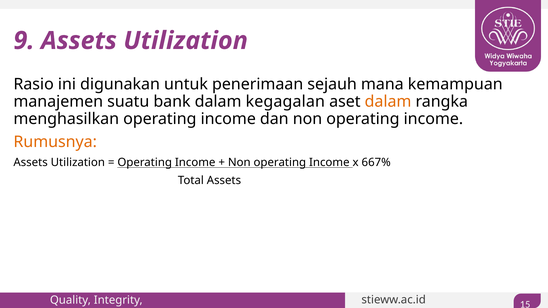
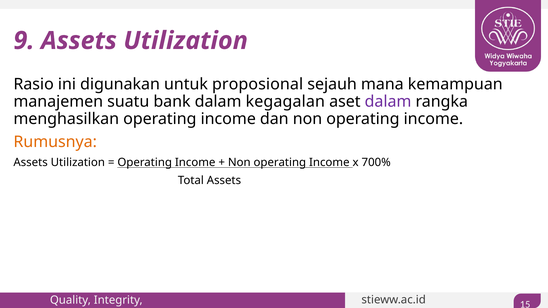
penerimaan: penerimaan -> proposional (258, 84)
dalam colour: orange -> purple (388, 102)
667%: 667% -> 700% (376, 162)
